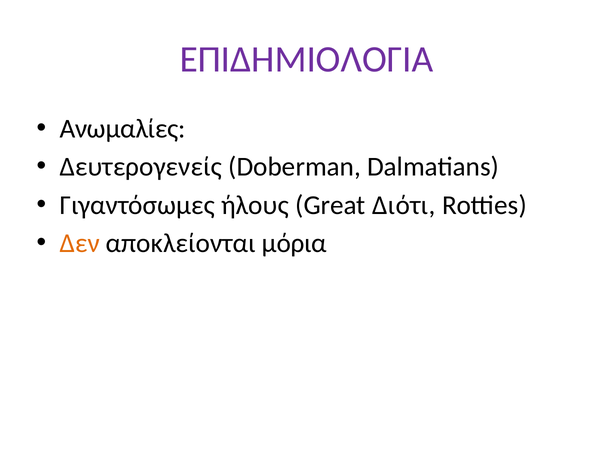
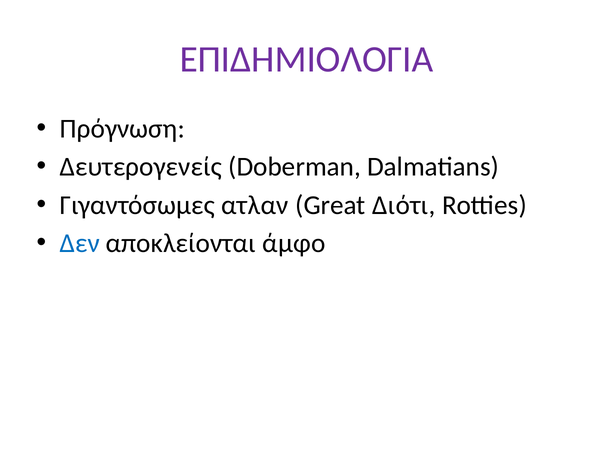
Ανωμαλίες: Ανωμαλίες -> Πρόγνωση (122, 129)
ήλους: ήλους -> ατλαν (255, 205)
Δεν colour: orange -> blue (80, 243)
μόρια: μόρια -> άμφο (294, 243)
